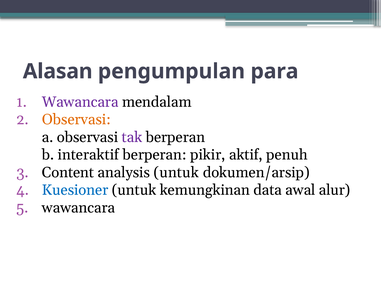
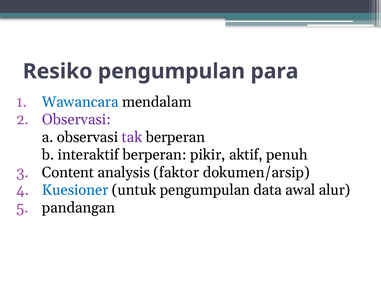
Alasan: Alasan -> Resiko (58, 71)
Wawancara colour: purple -> blue (80, 102)
Observasi colour: orange -> purple (76, 119)
analysis untuk: untuk -> faktor (176, 172)
untuk kemungkinan: kemungkinan -> pengumpulan (205, 190)
wawancara: wawancara -> pandangan (79, 207)
